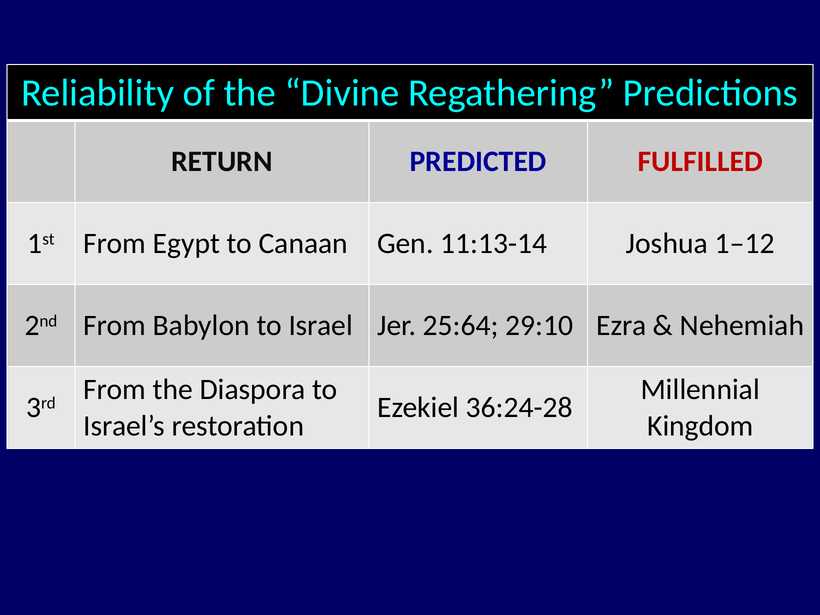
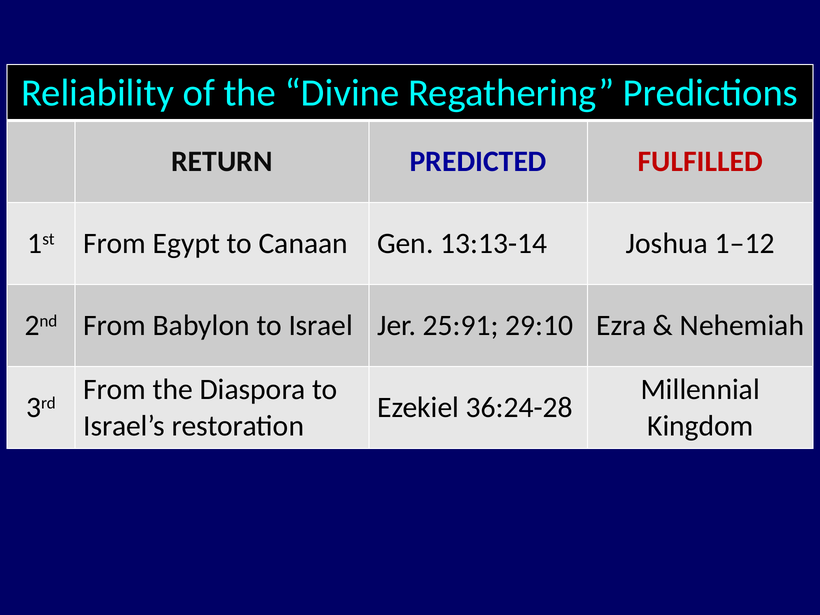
11:13-14: 11:13-14 -> 13:13-14 (494, 244)
25:64: 25:64 -> 25:91 (461, 326)
